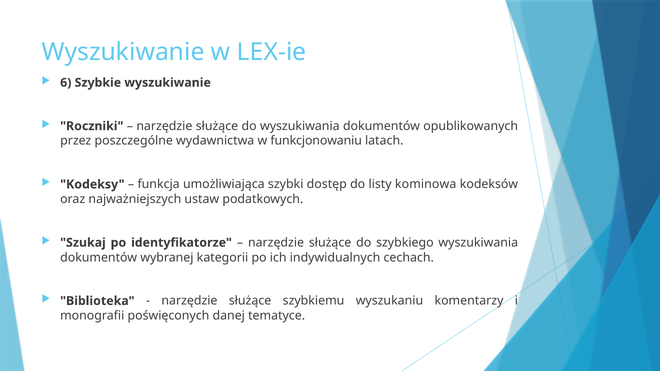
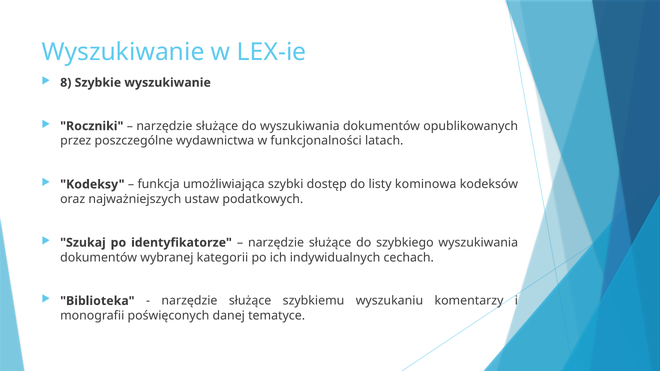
6: 6 -> 8 (66, 83)
funkcjonowaniu: funkcjonowaniu -> funkcjonalności (316, 141)
